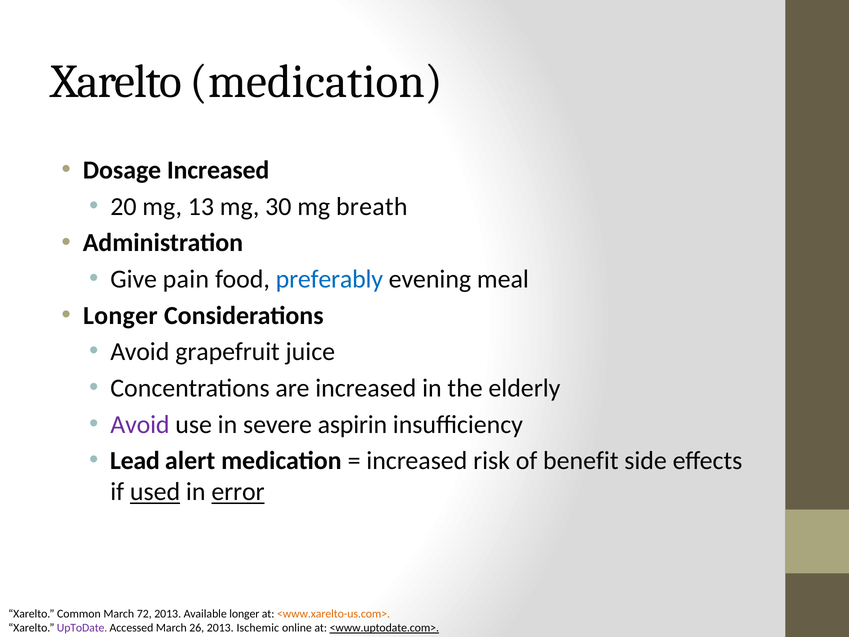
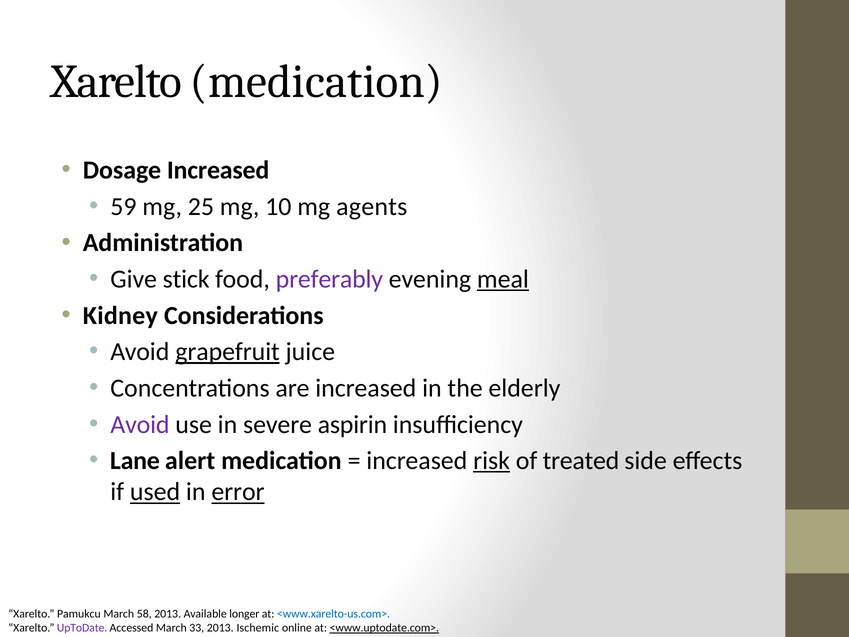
20: 20 -> 59 (123, 206)
13: 13 -> 25 (201, 206)
30: 30 -> 10 (278, 206)
breath: breath -> agents (372, 206)
pain: pain -> stick (186, 279)
preferably colour: blue -> purple (329, 279)
meal underline: none -> present (503, 279)
Longer: Longer -> Kidney (120, 315)
grapefruit underline: none -> present (228, 352)
Lead: Lead -> Lane (135, 461)
risk underline: none -> present (492, 461)
benefit: benefit -> treated (581, 461)
Common: Common -> Pamukcu (79, 613)
72: 72 -> 58 (144, 613)
<www.xarelto-us.com> colour: orange -> blue (334, 613)
26: 26 -> 33 (197, 628)
